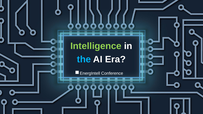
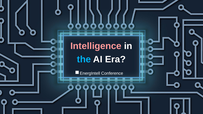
Intelligence colour: light green -> pink (96, 46)
